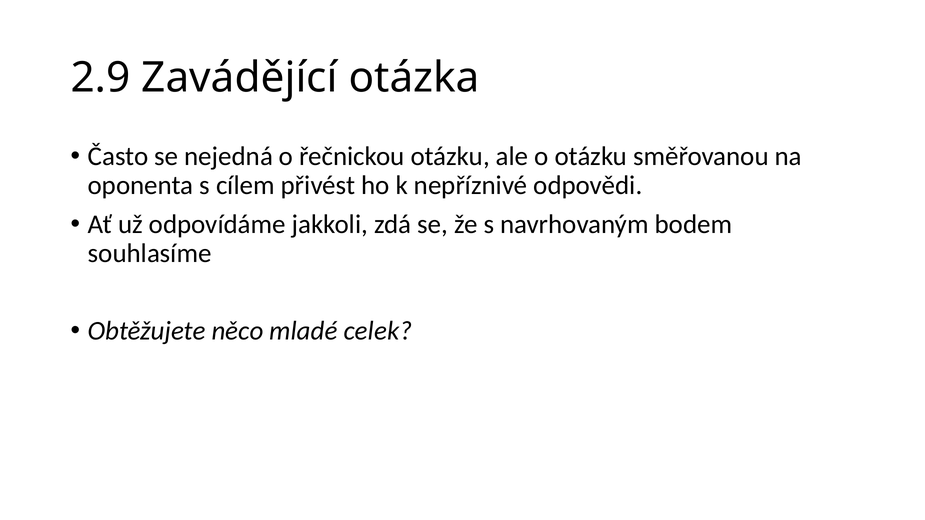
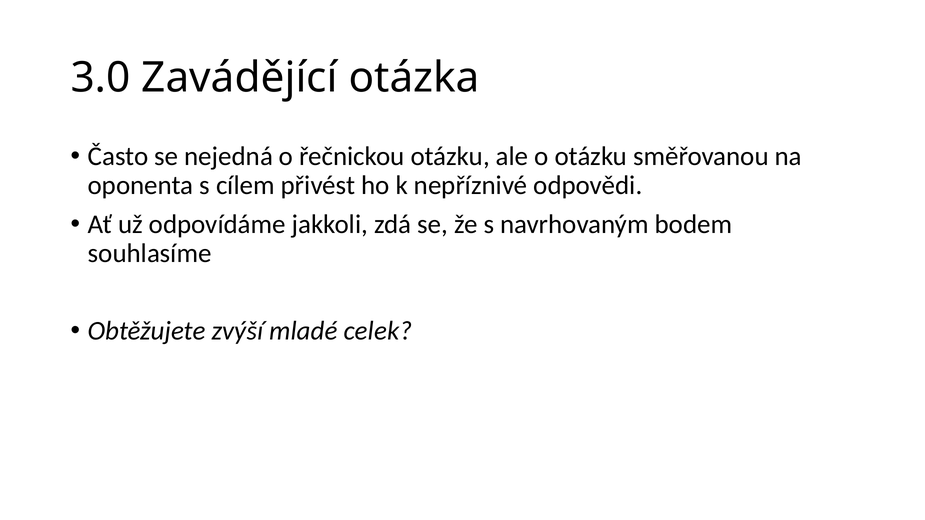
2.9: 2.9 -> 3.0 (100, 78)
něco: něco -> zvýší (237, 331)
